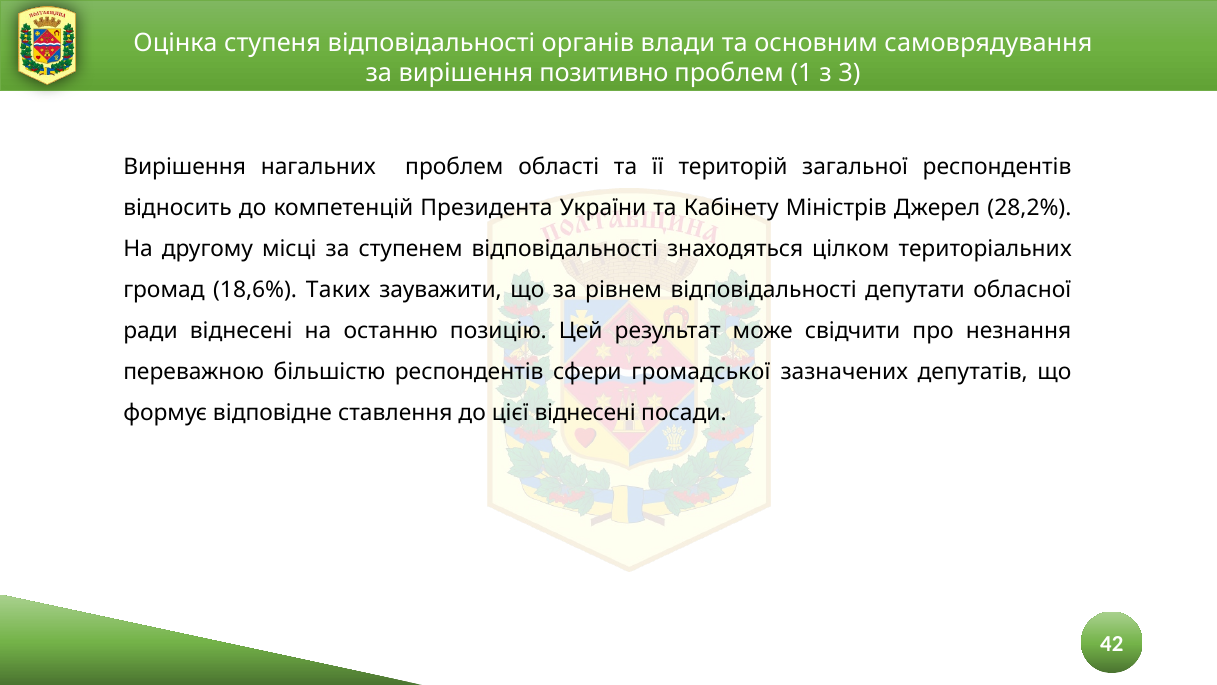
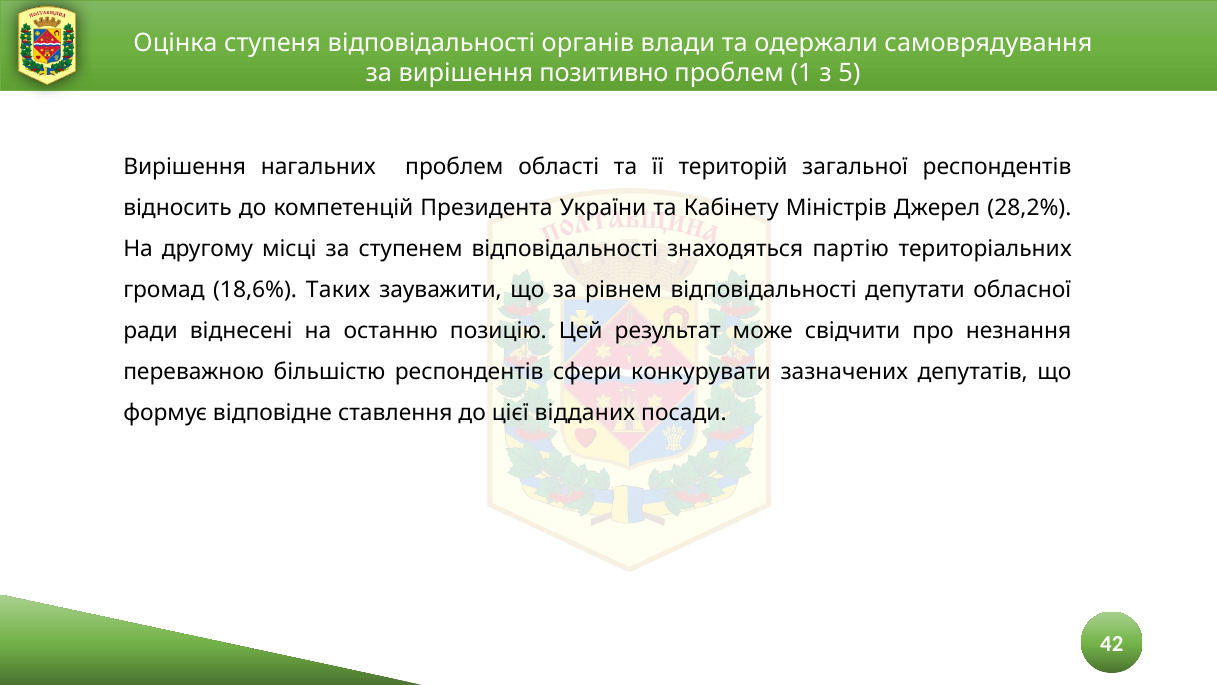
основним: основним -> одержали (816, 43)
3: 3 -> 5 (849, 73)
цілком: цілком -> партію (851, 249)
громадської: громадської -> конкурувати (701, 372)
цієї віднесені: віднесені -> відданих (585, 413)
